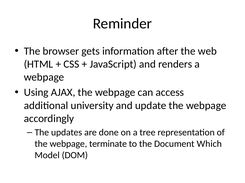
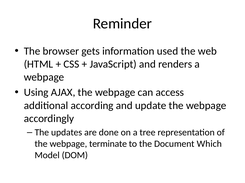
after: after -> used (168, 51)
university: university -> according (92, 106)
